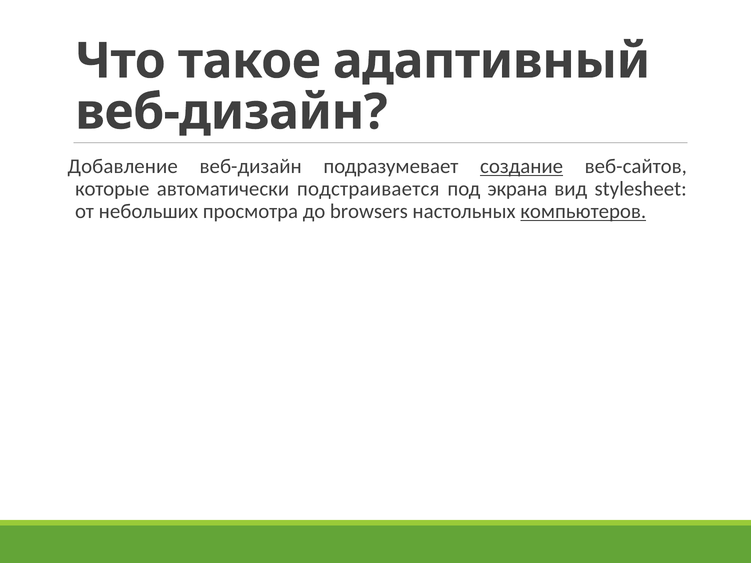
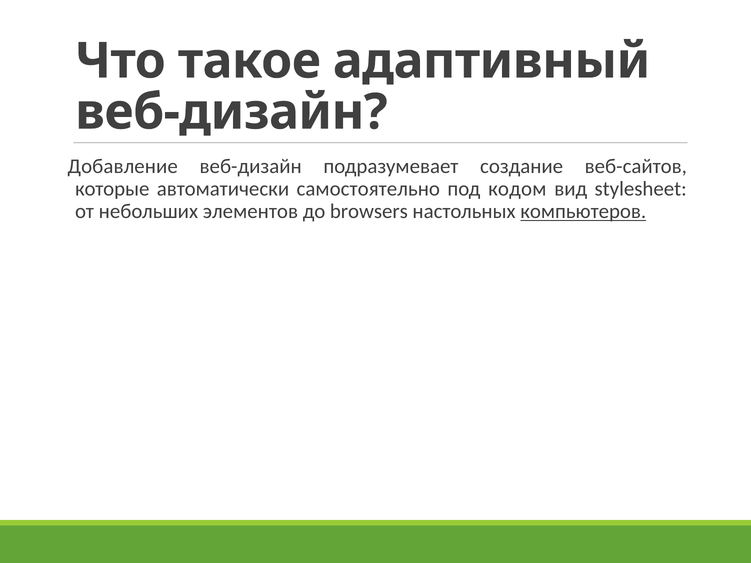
создание underline: present -> none (522, 166)
подстраивается: подстраивается -> самостоятельно (368, 189)
экрана: экрана -> кодом (517, 189)
просмотра: просмотра -> элементов (250, 212)
